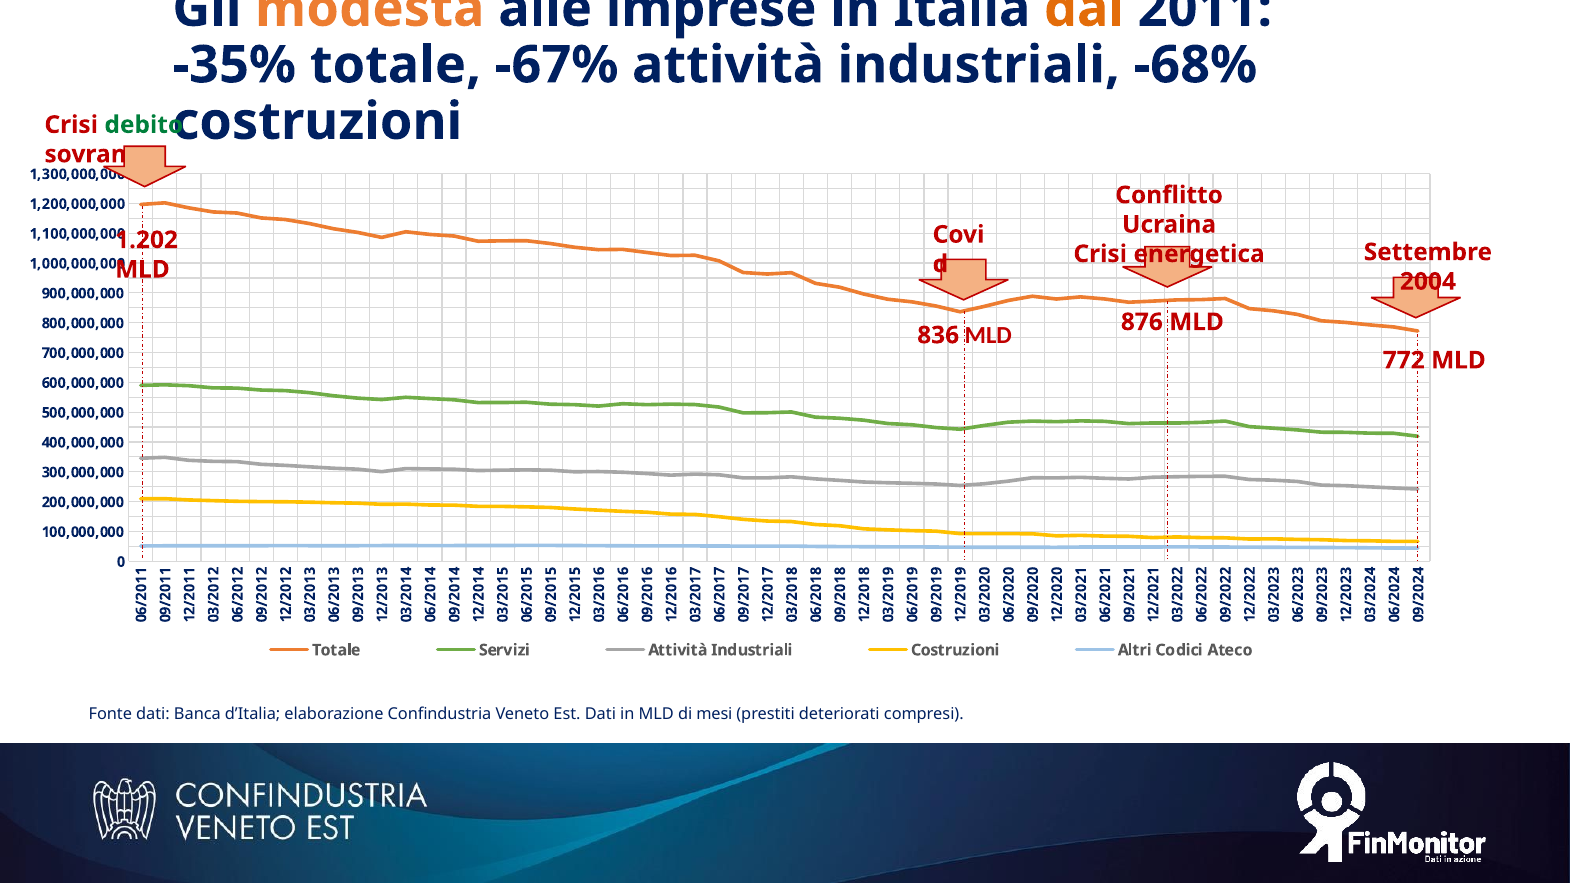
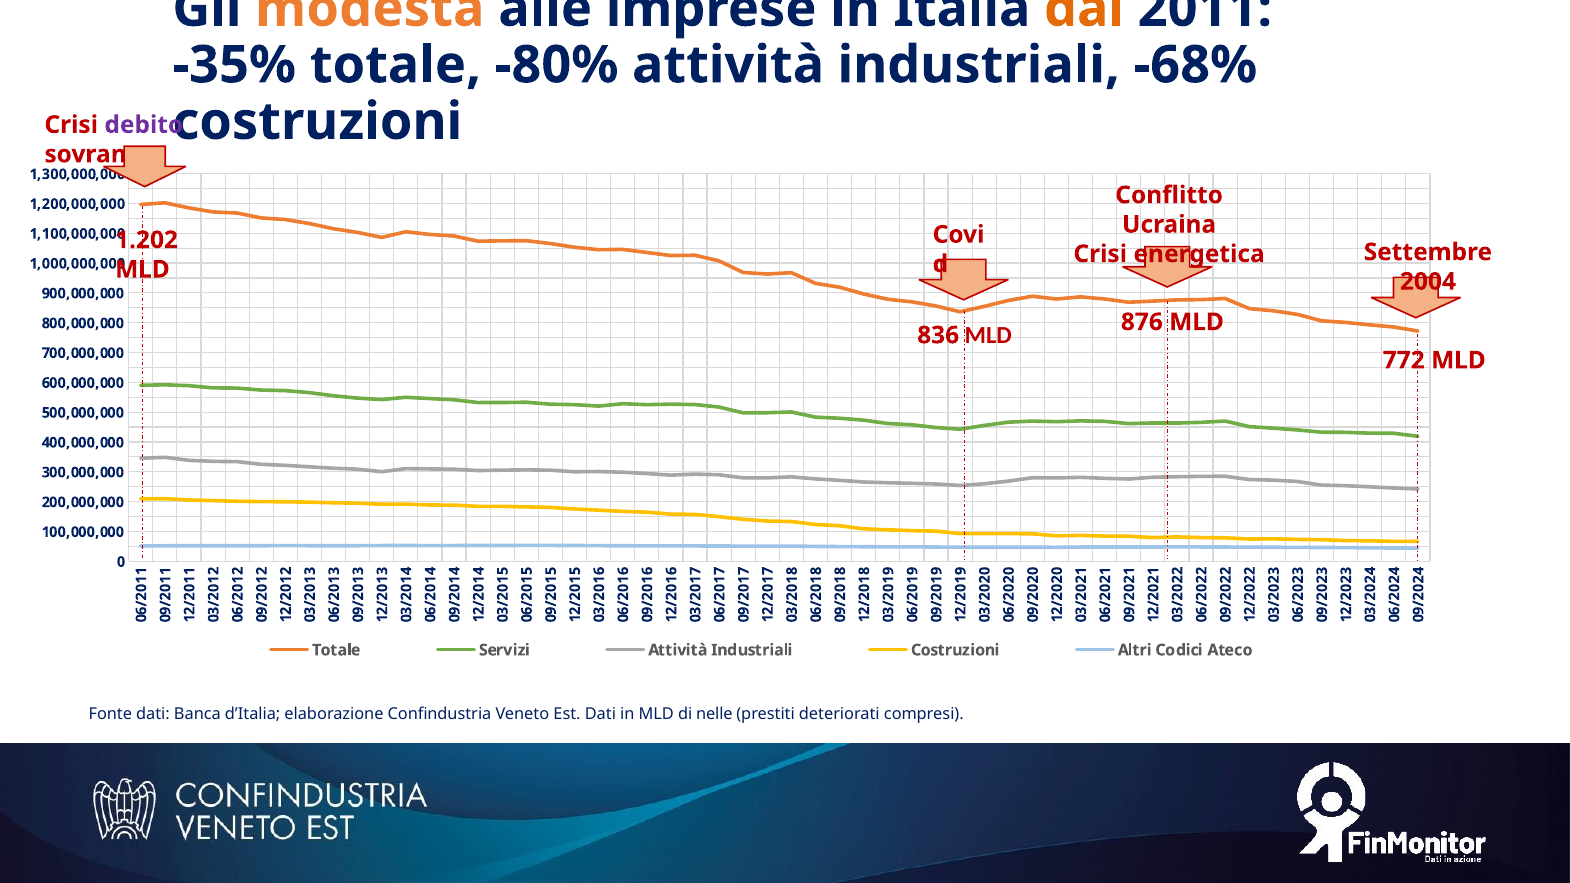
-67%: -67% -> -80% (557, 65)
debito colour: green -> purple (144, 125)
mesi: mesi -> nelle (714, 715)
